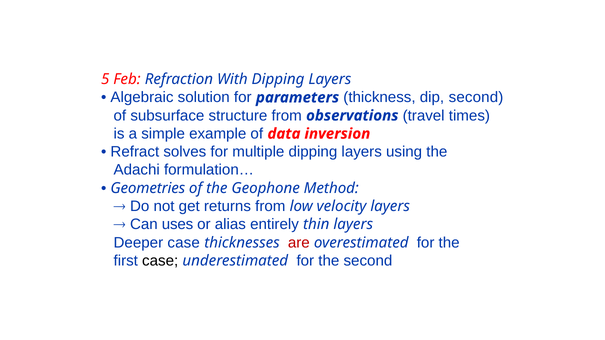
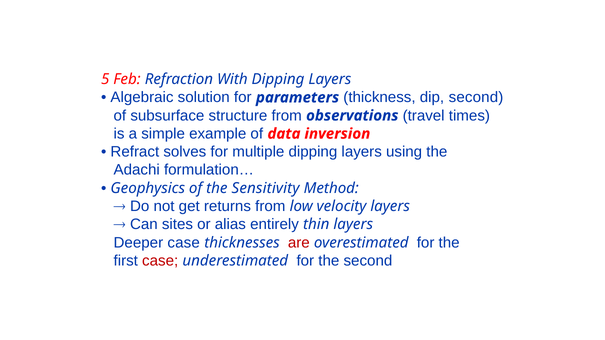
Geometries: Geometries -> Geophysics (148, 188)
Geophone: Geophone -> Sensitivity (266, 188)
uses: uses -> sites (177, 225)
case colour: black -> red (160, 261)
